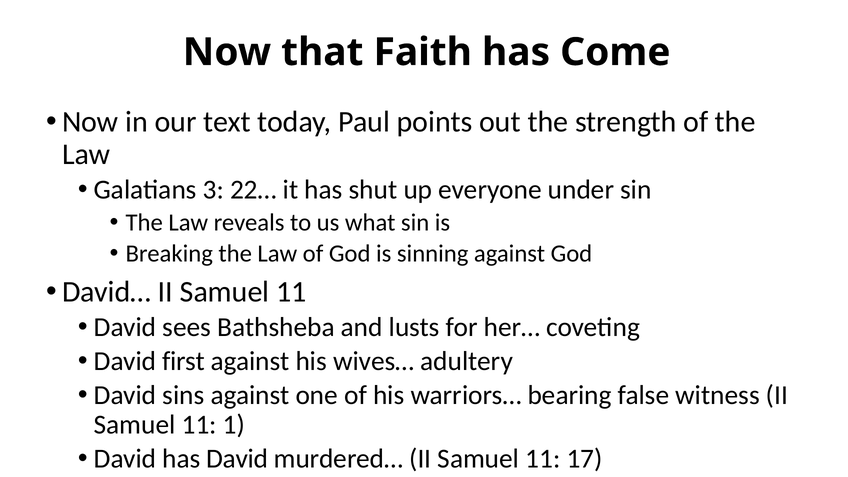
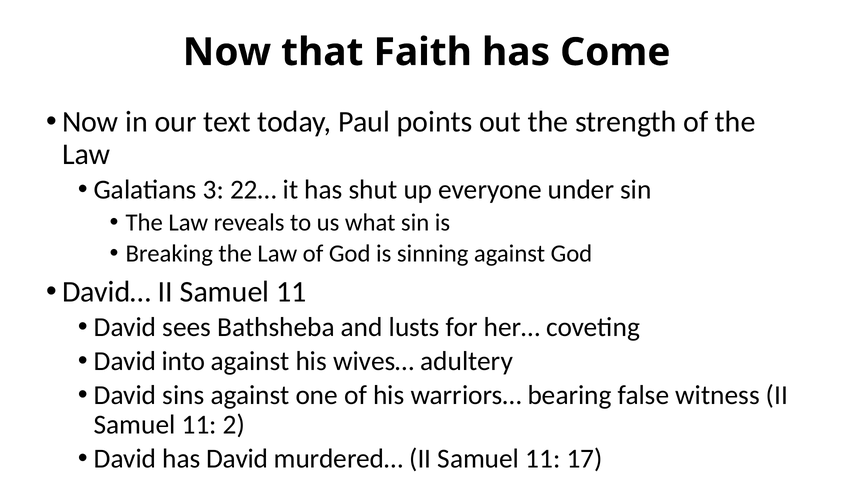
first: first -> into (184, 361)
1: 1 -> 2 (234, 425)
